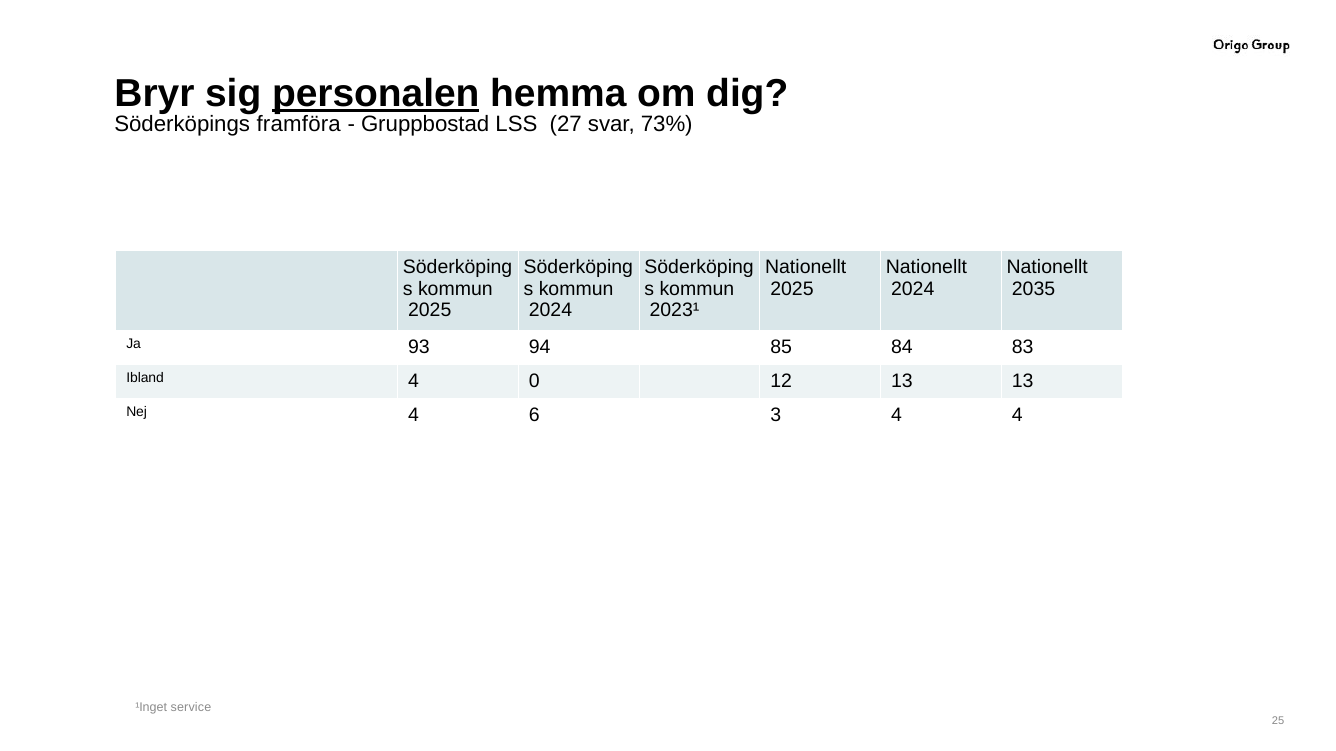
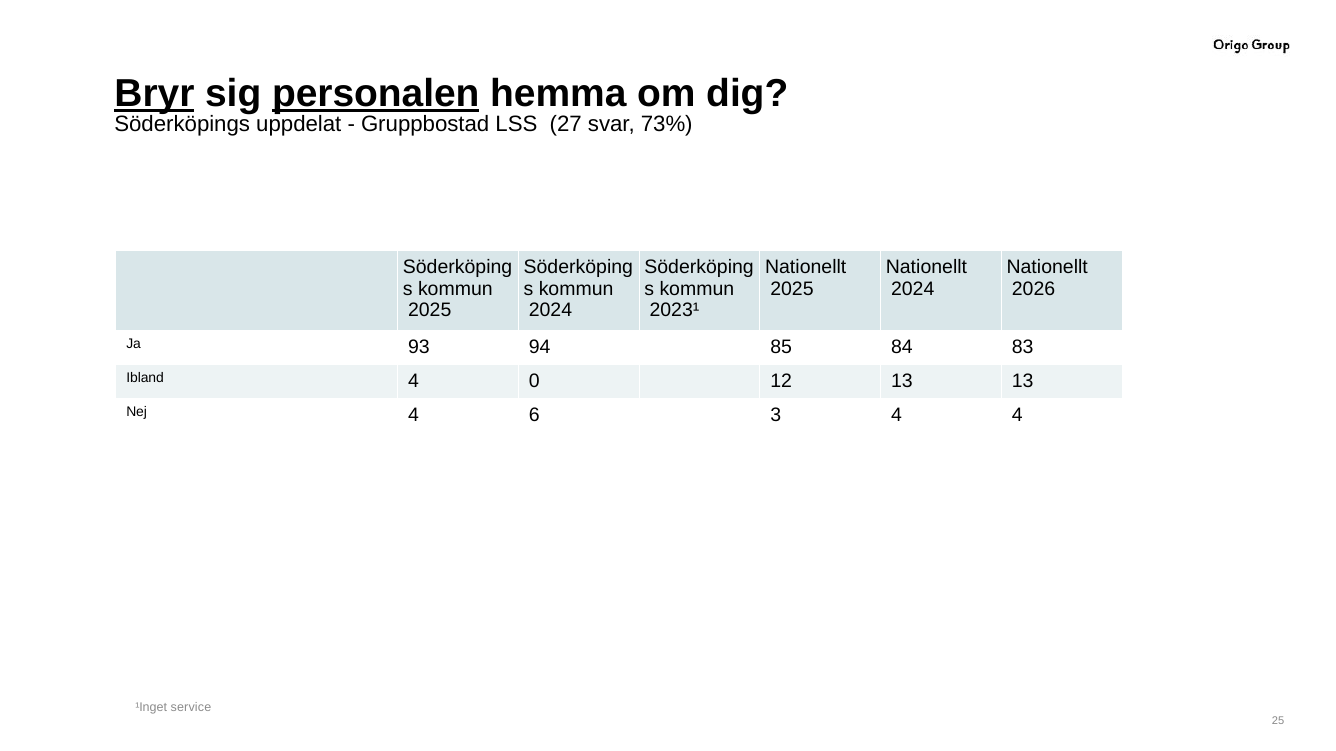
Bryr underline: none -> present (154, 94)
framföra: framföra -> uppdelat (299, 124)
2035: 2035 -> 2026 (1033, 289)
